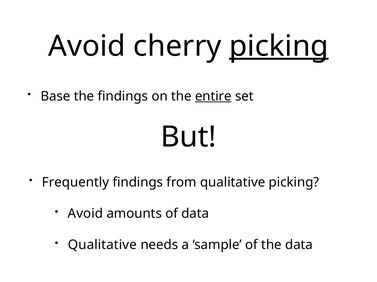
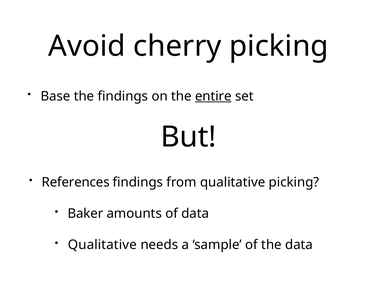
picking underline: present -> none (279, 46)
Frequently: Frequently -> References (76, 183)
Avoid: Avoid -> Baker (85, 214)
